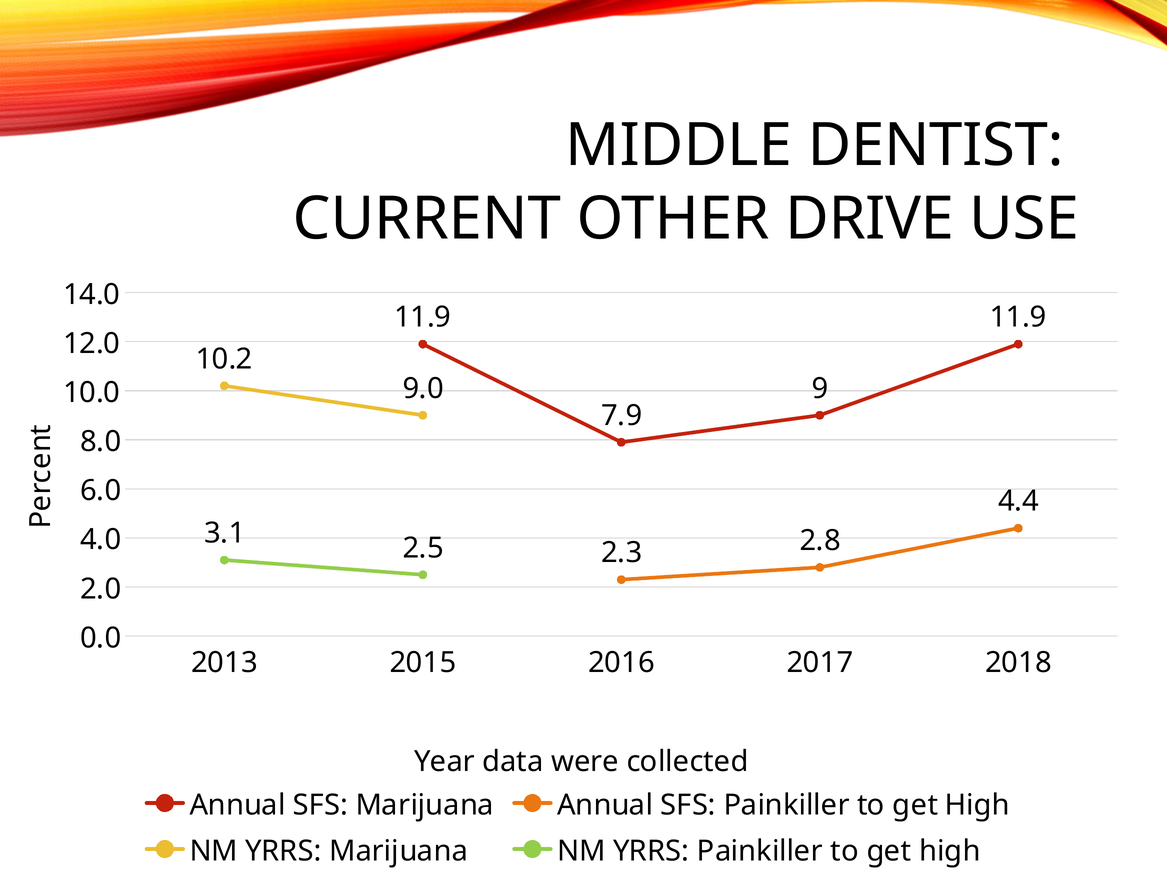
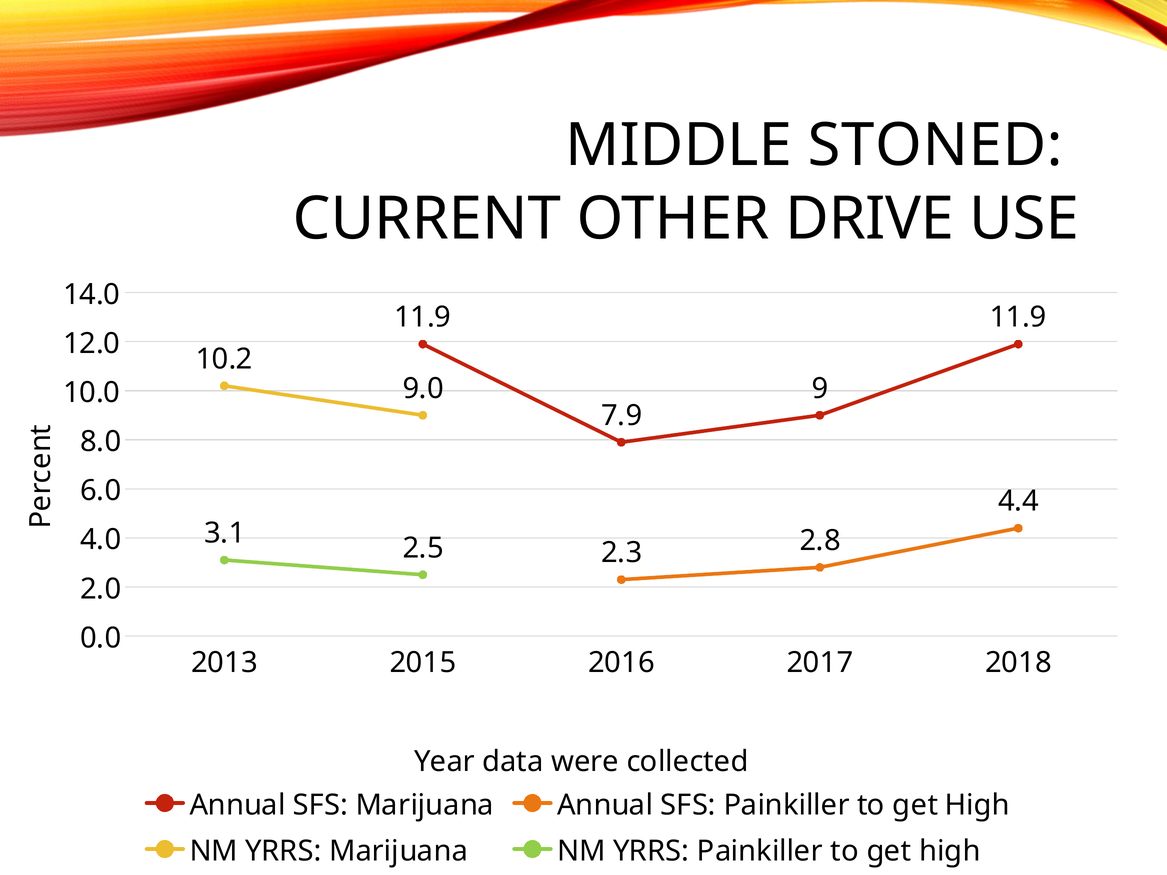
DENTIST: DENTIST -> STONED (935, 146)
